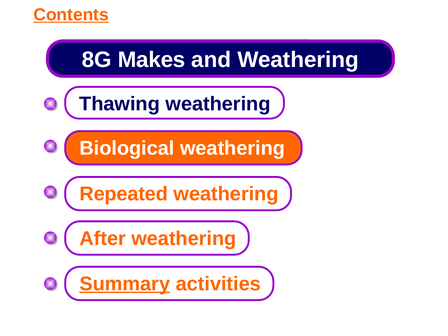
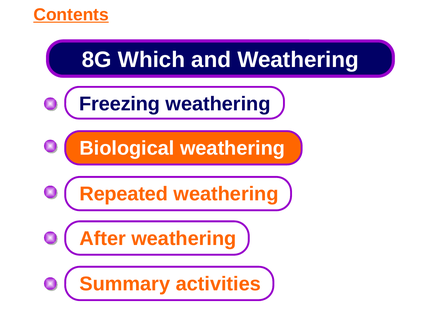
Makes: Makes -> Which (152, 60)
Thawing: Thawing -> Freezing (120, 104)
Summary underline: present -> none (125, 284)
